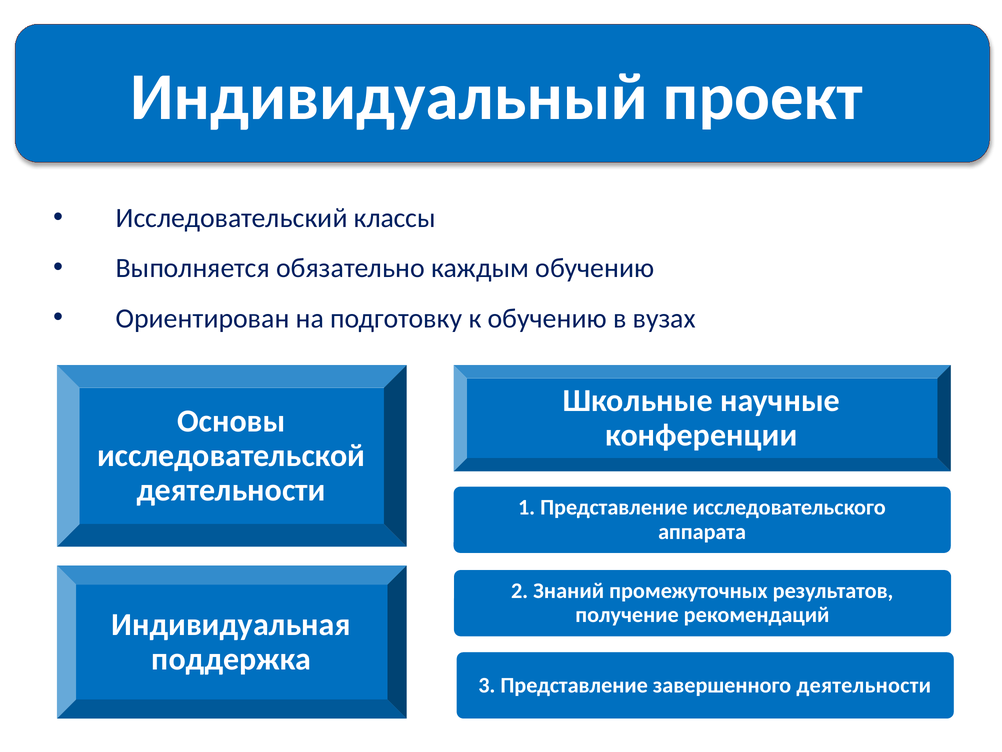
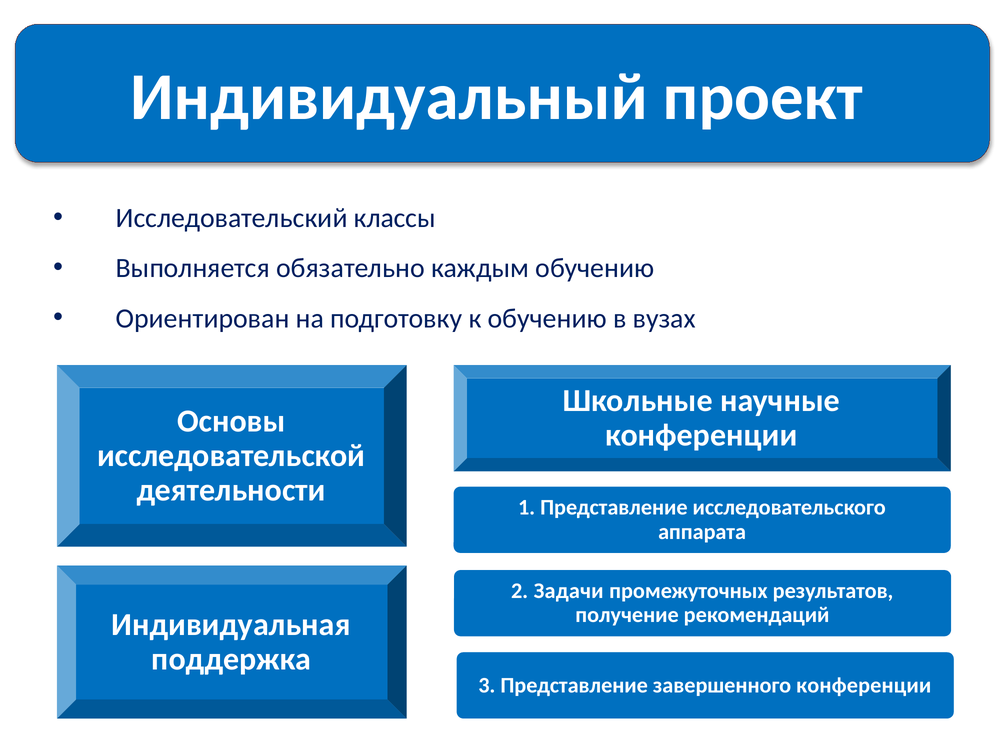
Знаний: Знаний -> Задачи (569, 591)
завершенного деятельности: деятельности -> конференции (864, 685)
